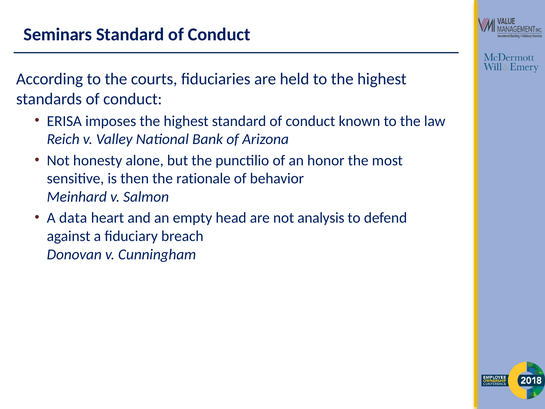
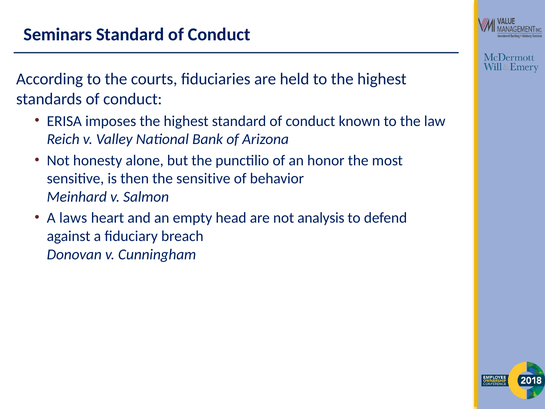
the rationale: rationale -> sensitive (203, 178)
data: data -> laws (73, 218)
